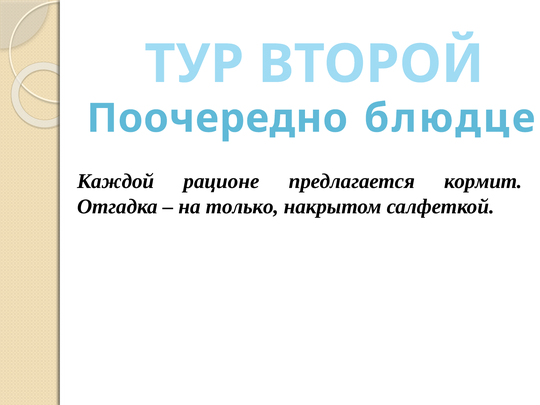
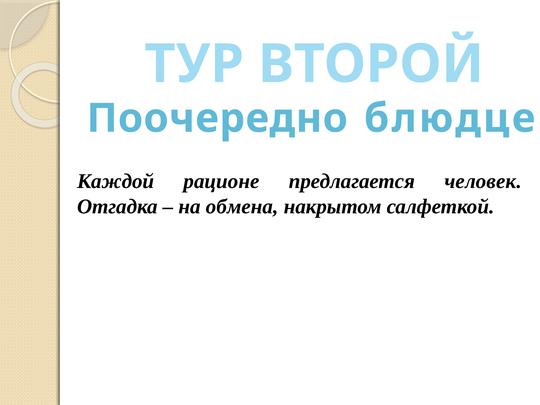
кормит: кормит -> человек (483, 181)
только: только -> обмена (242, 206)
